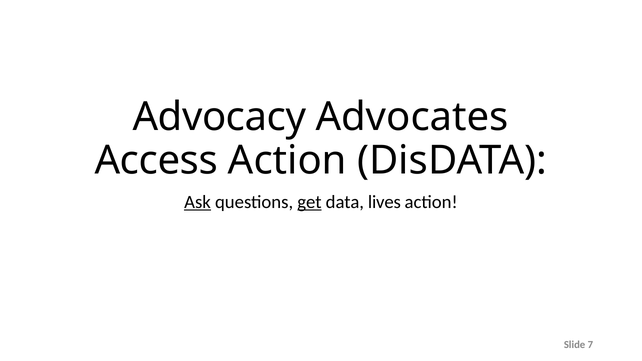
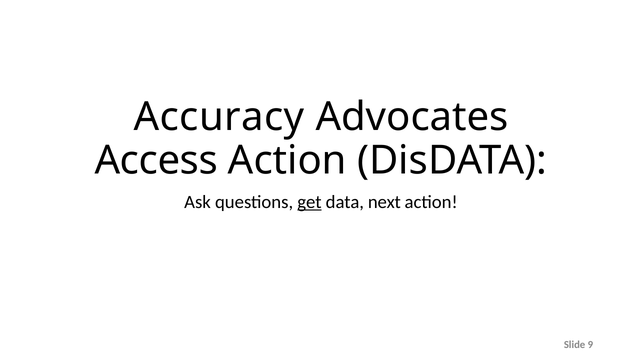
Advocacy: Advocacy -> Accuracy (219, 117)
Ask underline: present -> none (198, 202)
lives: lives -> next (384, 202)
7: 7 -> 9 (590, 345)
